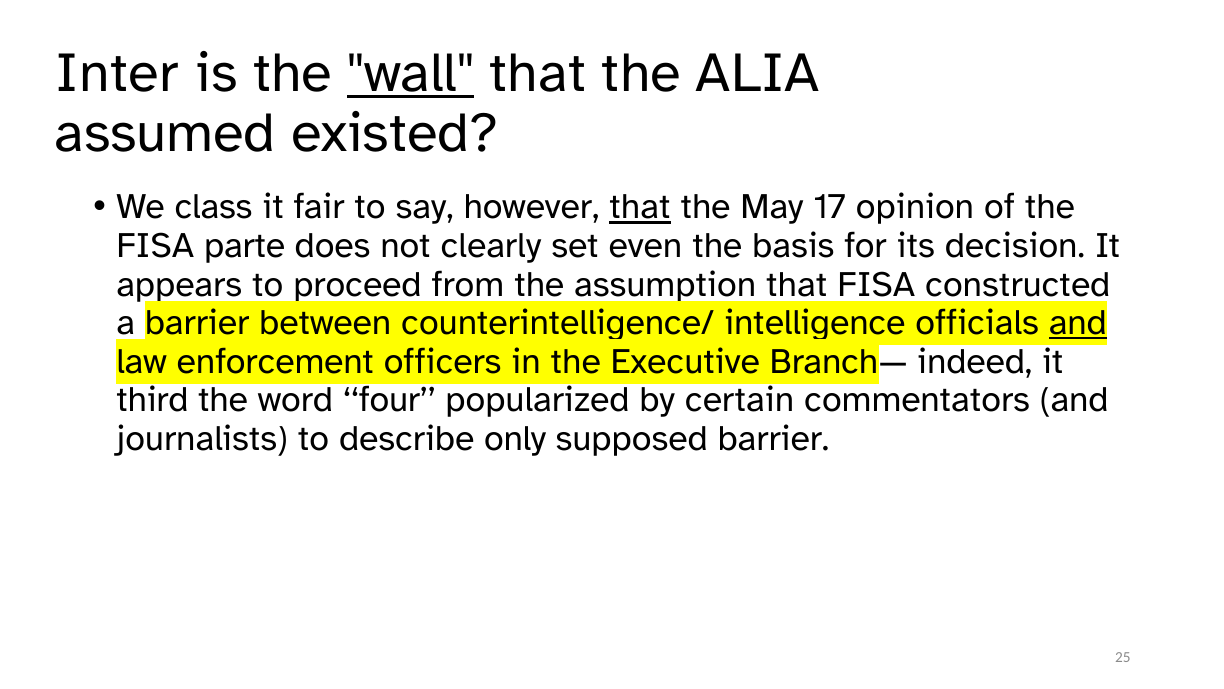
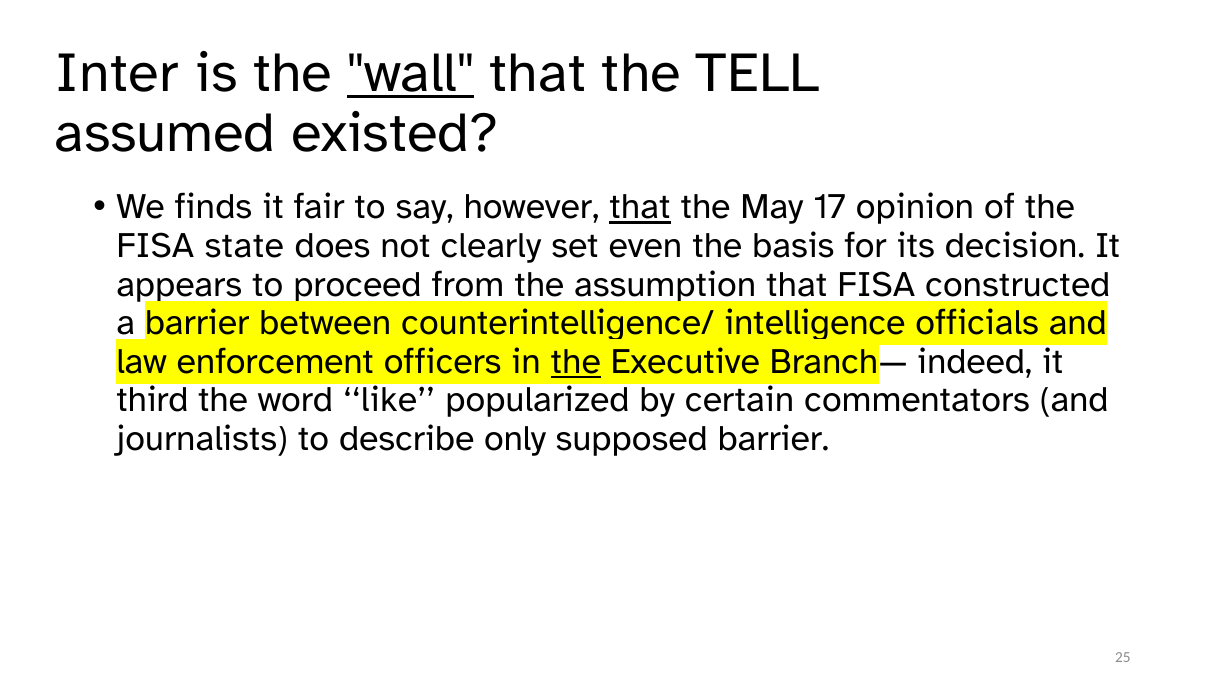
ALIA: ALIA -> TELL (758, 73)
class: class -> finds (213, 207)
parte: parte -> state (244, 246)
and underline: present -> none (1078, 323)
the underline: none -> present (576, 361)
four: four -> like (389, 400)
